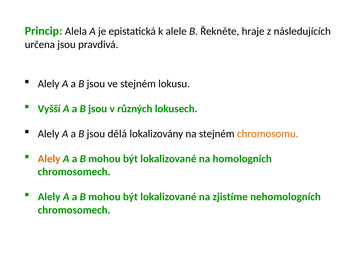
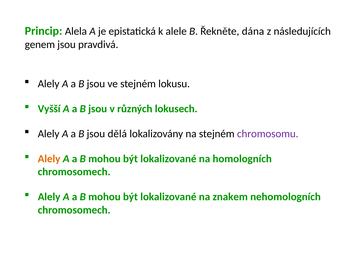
hraje: hraje -> dána (253, 31)
určena: určena -> genem (40, 45)
chromosomu colour: orange -> purple (268, 134)
zjistíme: zjistíme -> znakem (230, 197)
